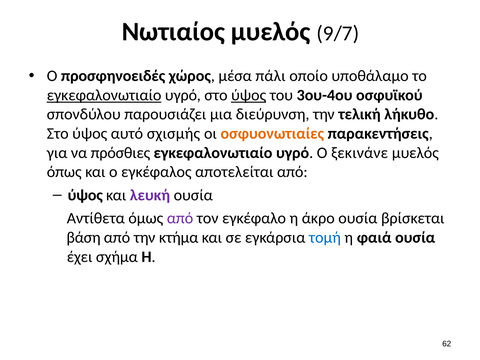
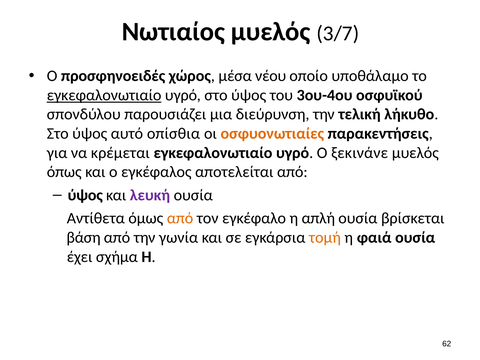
9/7: 9/7 -> 3/7 (338, 34)
πάλι: πάλι -> νέου (271, 76)
ύψος underline: present -> none (249, 95)
σχισμής: σχισμής -> οπίσθια (173, 134)
πρόσθιες: πρόσθιες -> κρέμεται (120, 153)
από colour: purple -> orange (180, 218)
άκρο: άκρο -> απλή (318, 218)
κτήμα: κτήμα -> γωνία (179, 238)
τομή colour: blue -> orange (325, 238)
